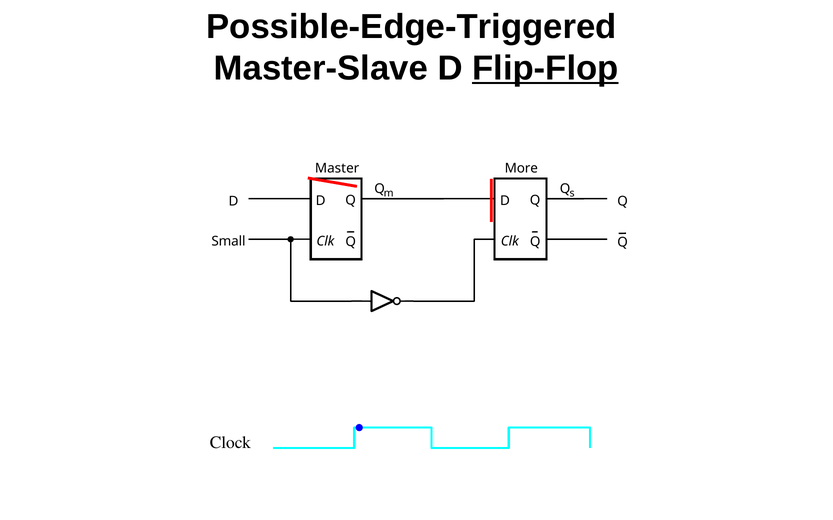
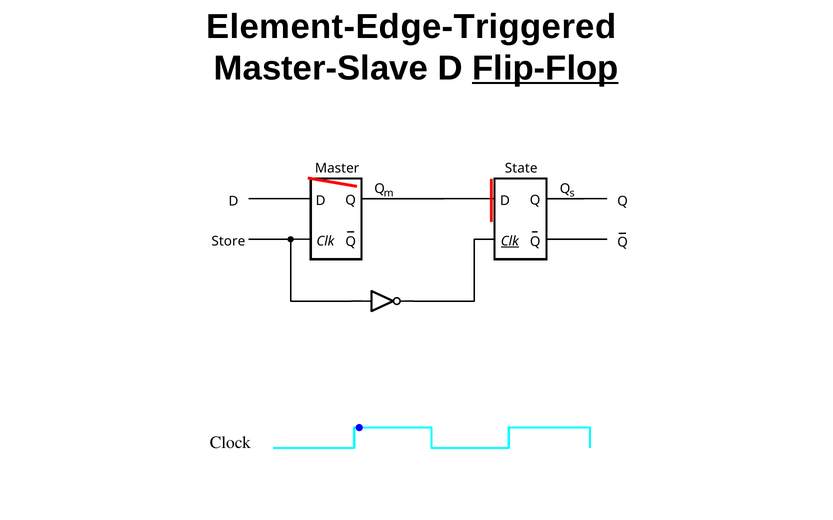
Possible-Edge-Triggered: Possible-Edge-Triggered -> Element-Edge-Triggered (411, 27)
More: More -> State (521, 168)
Clk underline: none -> present (510, 242)
Small: Small -> Store (228, 242)
